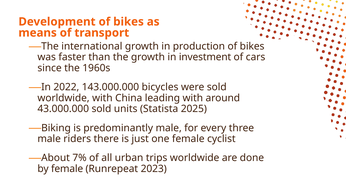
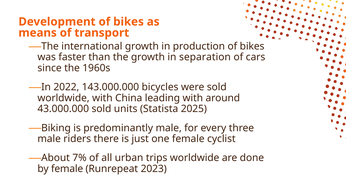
investment: investment -> separation (205, 57)
